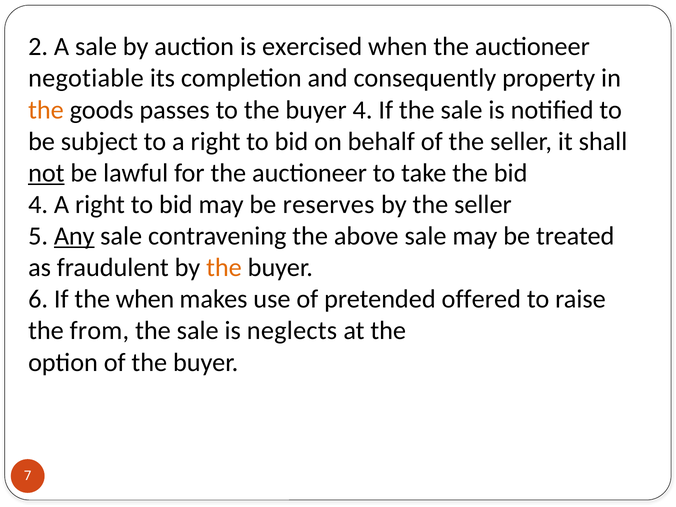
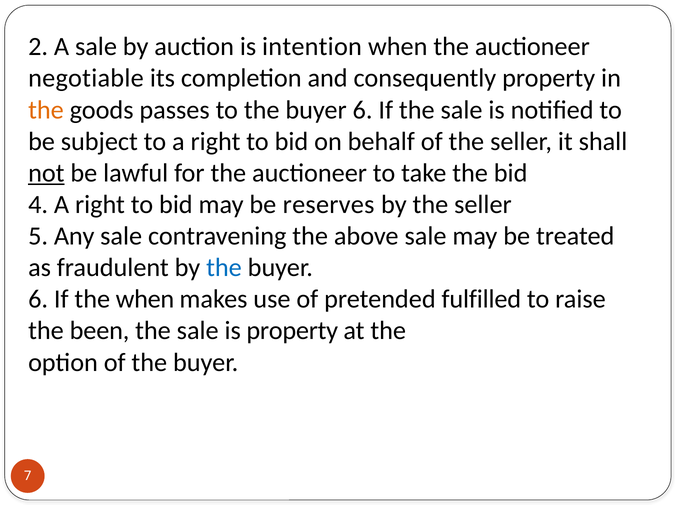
exercised: exercised -> intention (312, 47)
to the buyer 4: 4 -> 6 (363, 110)
Any underline: present -> none (74, 236)
the colour: orange -> blue (224, 268)
offered: offered -> fulfilled (481, 299)
from: from -> been (100, 331)
is neglects: neglects -> property (292, 331)
